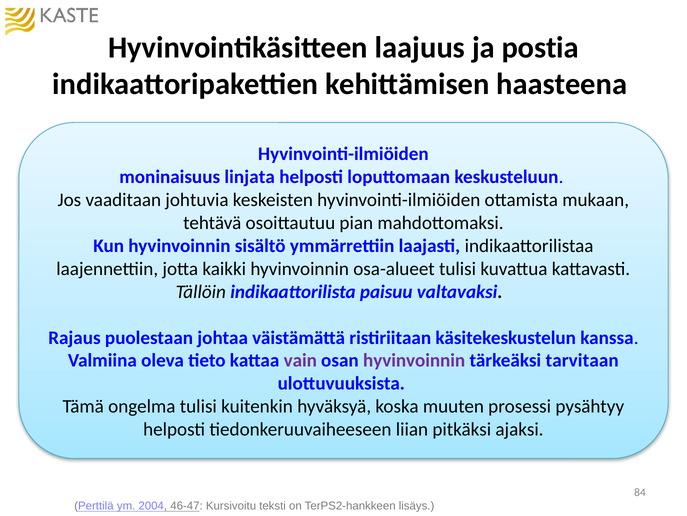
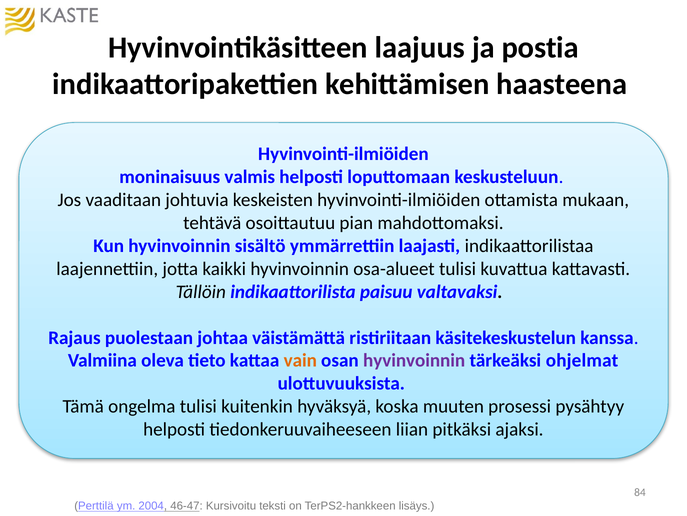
linjata: linjata -> valmis (250, 177)
vain colour: purple -> orange (300, 360)
tarvitaan: tarvitaan -> ohjelmat (582, 360)
